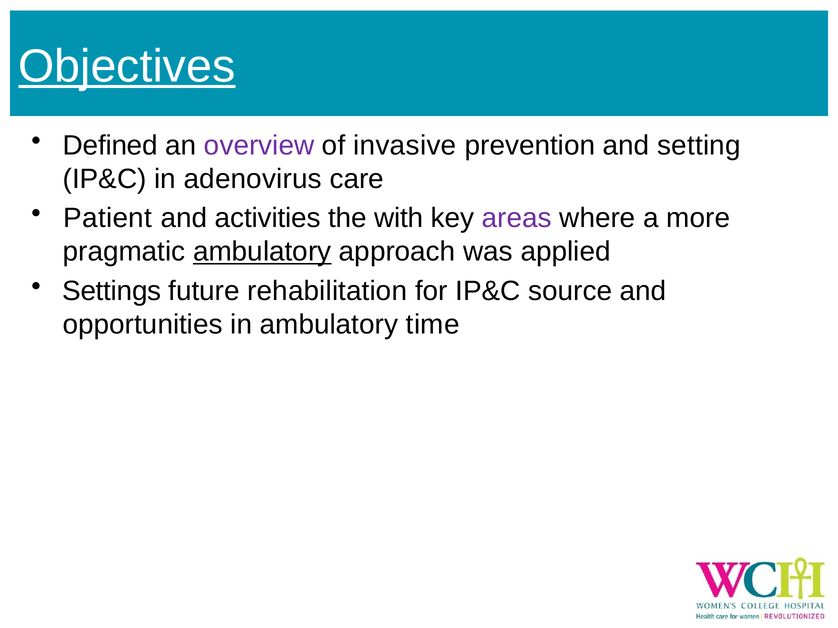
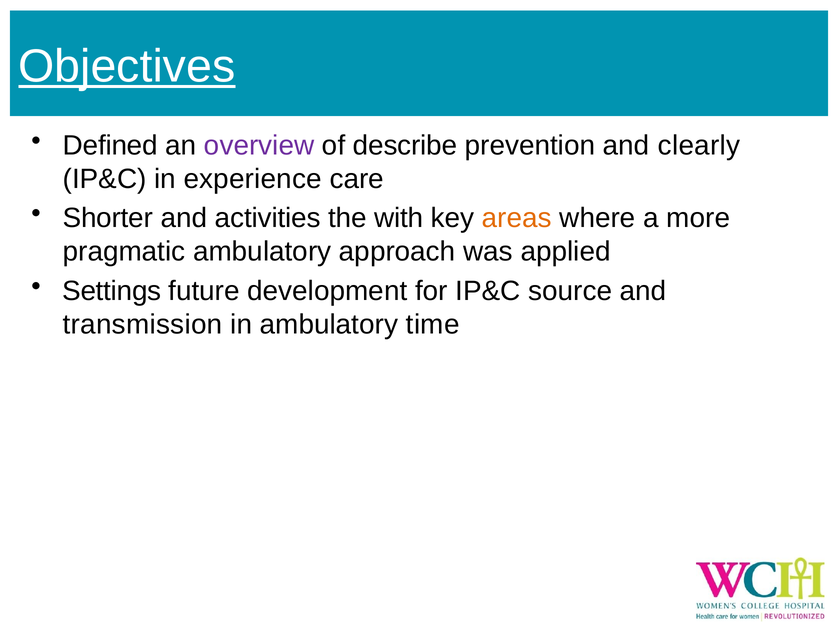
invasive: invasive -> describe (405, 146)
setting: setting -> clearly (699, 146)
adenovirus: adenovirus -> experience (253, 179)
Patient: Patient -> Shorter (108, 218)
areas colour: purple -> orange (517, 218)
ambulatory underline: present -> none (262, 252)
rehabilitation: rehabilitation -> development (327, 291)
opportunities: opportunities -> transmission (143, 325)
